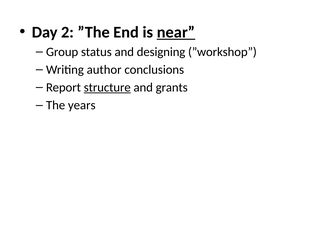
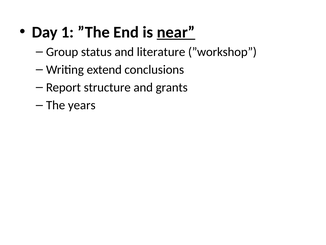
2: 2 -> 1 (68, 32)
designing: designing -> literature (161, 52)
author: author -> extend (104, 70)
structure underline: present -> none (107, 87)
